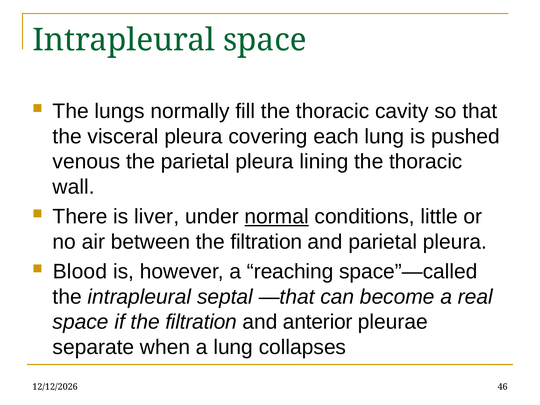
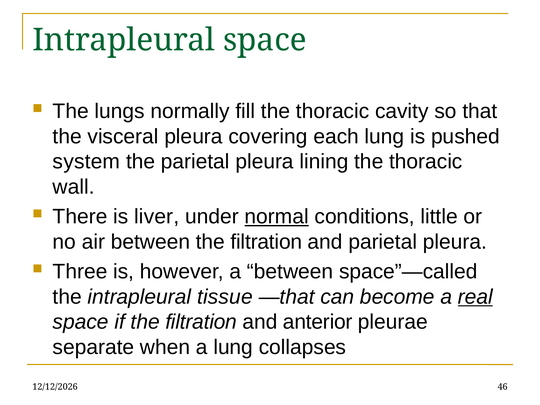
venous: venous -> system (86, 162)
Blood: Blood -> Three (80, 272)
a reaching: reaching -> between (290, 272)
septal: septal -> tissue (225, 297)
real underline: none -> present (475, 297)
